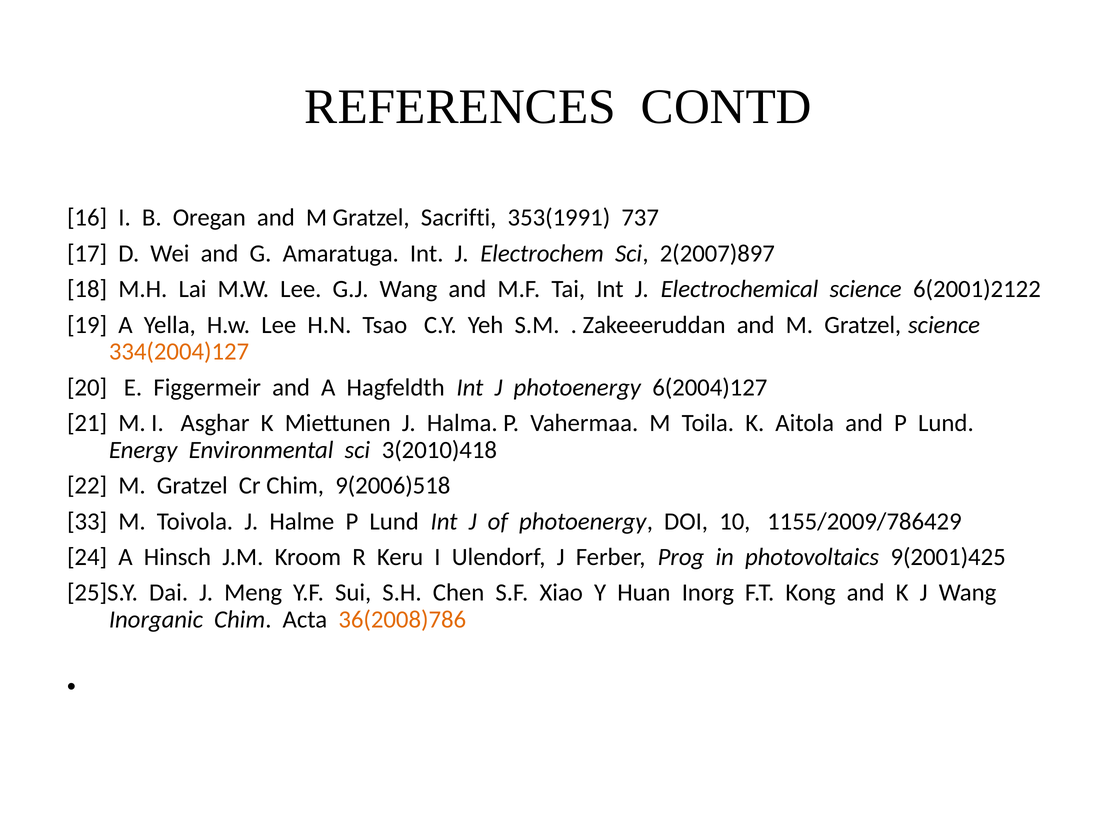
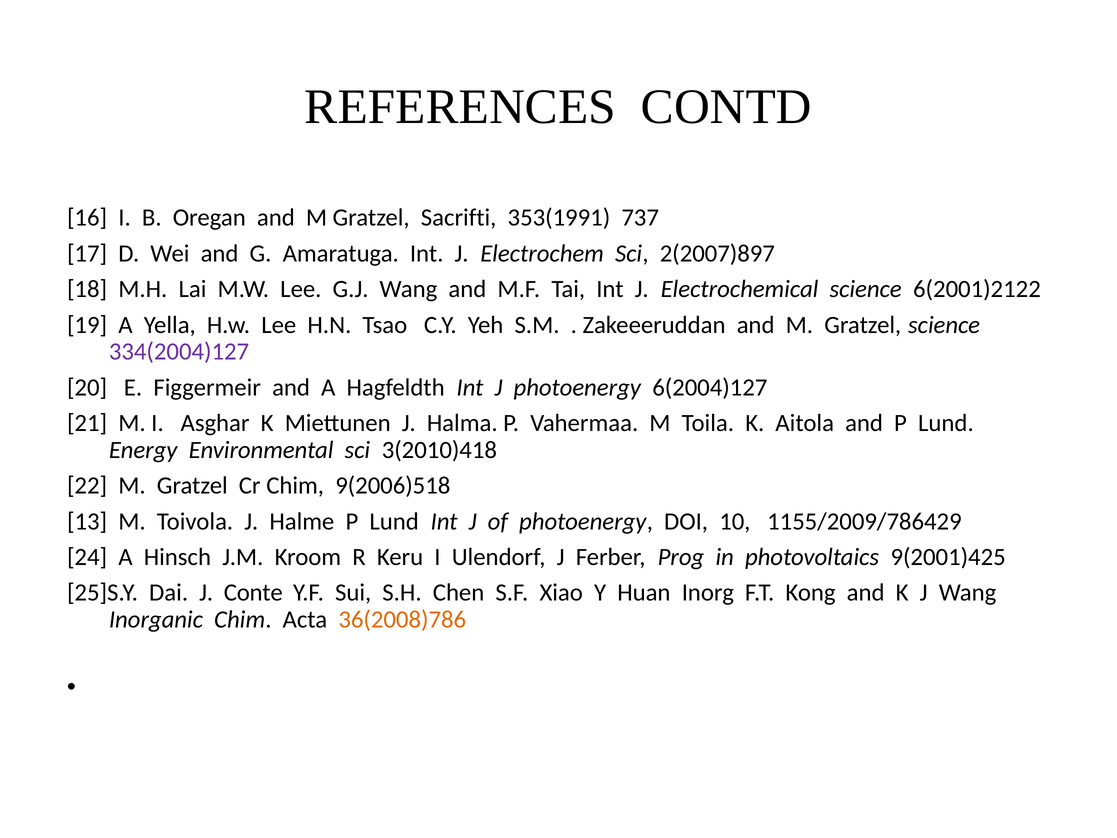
334(2004)127 colour: orange -> purple (179, 352)
33: 33 -> 13 (87, 521)
Meng: Meng -> Conte (253, 593)
